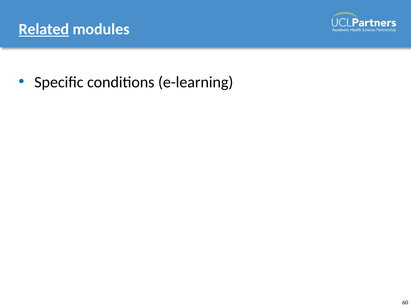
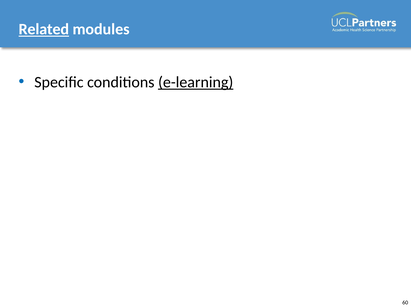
e-learning underline: none -> present (196, 82)
